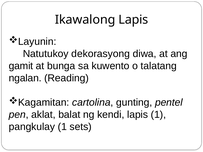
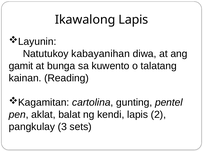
dekorasyong: dekorasyong -> kabayanihan (101, 54)
ngalan: ngalan -> kainan (25, 78)
lapis 1: 1 -> 2 (158, 115)
pangkulay 1: 1 -> 3 (62, 127)
